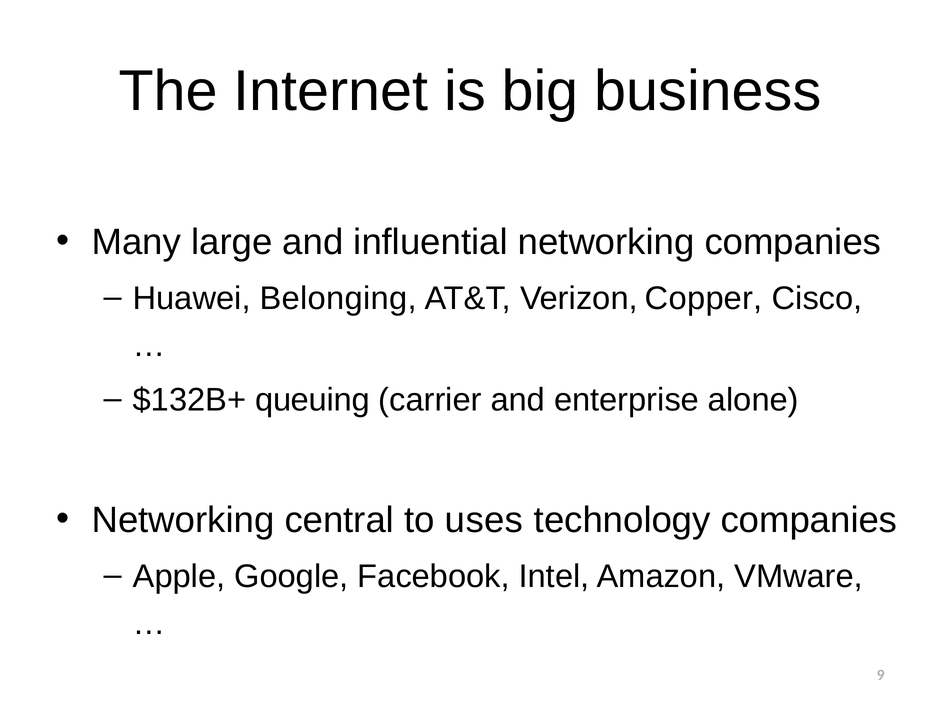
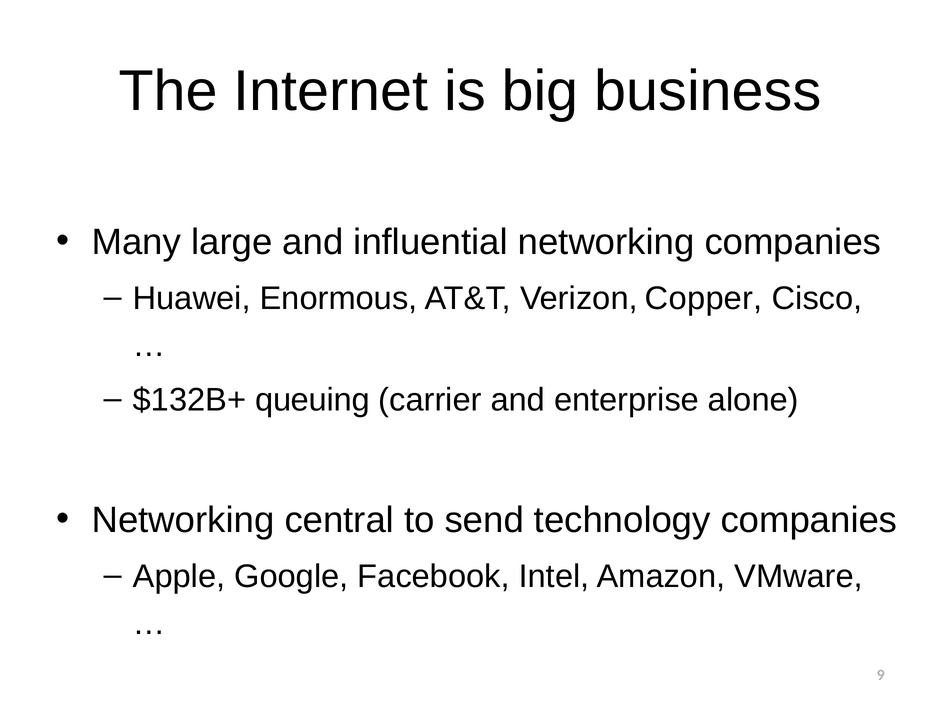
Belonging: Belonging -> Enormous (339, 298)
uses: uses -> send (484, 520)
